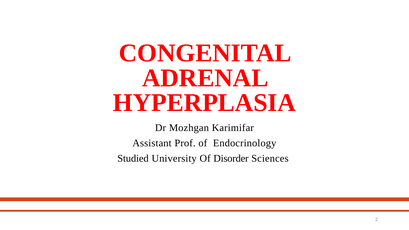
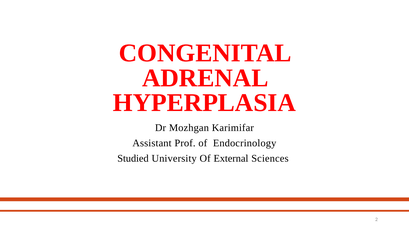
Disorder: Disorder -> External (231, 158)
